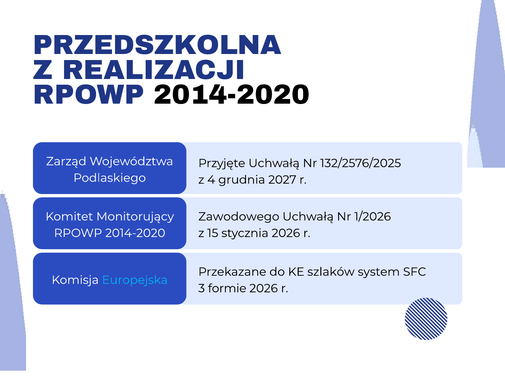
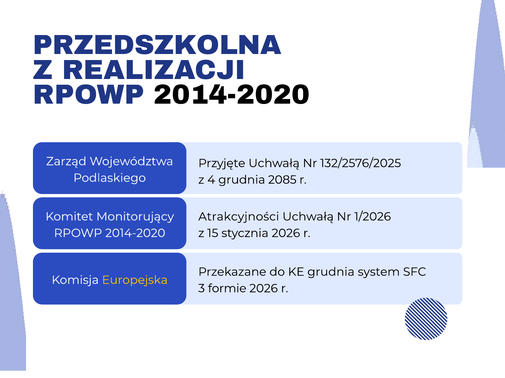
2027: 2027 -> 2085 (282, 180)
Zawodowego: Zawodowego -> Atrakcyjności (239, 217)
KE szlaków: szlaków -> grudnia (331, 272)
Europejska colour: light blue -> yellow (135, 281)
